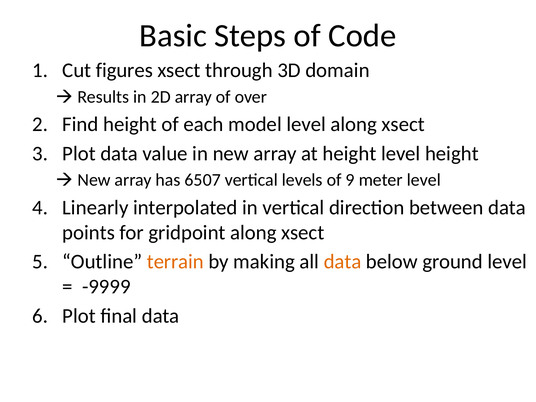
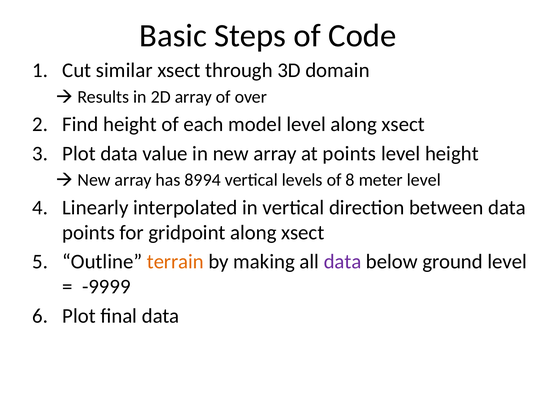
figures: figures -> similar (124, 70)
at height: height -> points (349, 153)
6507: 6507 -> 8994 (203, 180)
9: 9 -> 8 (350, 180)
data colour: orange -> purple (343, 262)
